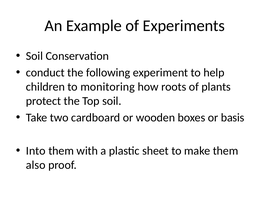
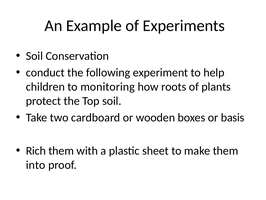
Into: Into -> Rich (36, 150)
also: also -> into (36, 165)
